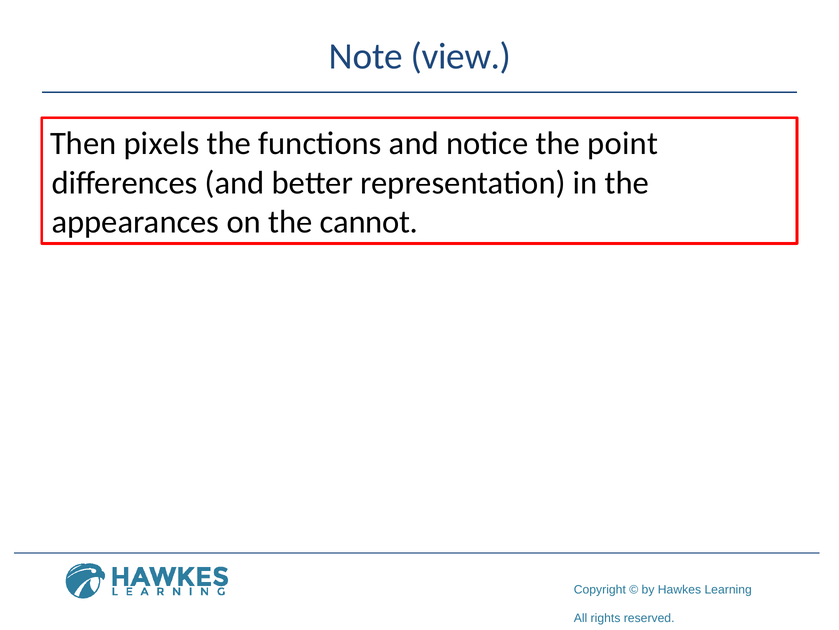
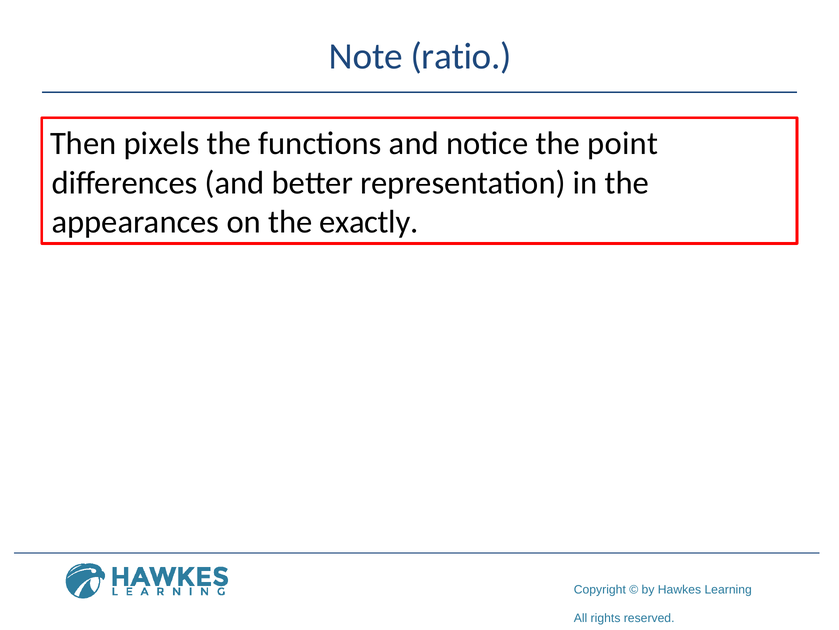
view: view -> ratio (461, 56)
cannot: cannot -> exactly (369, 222)
